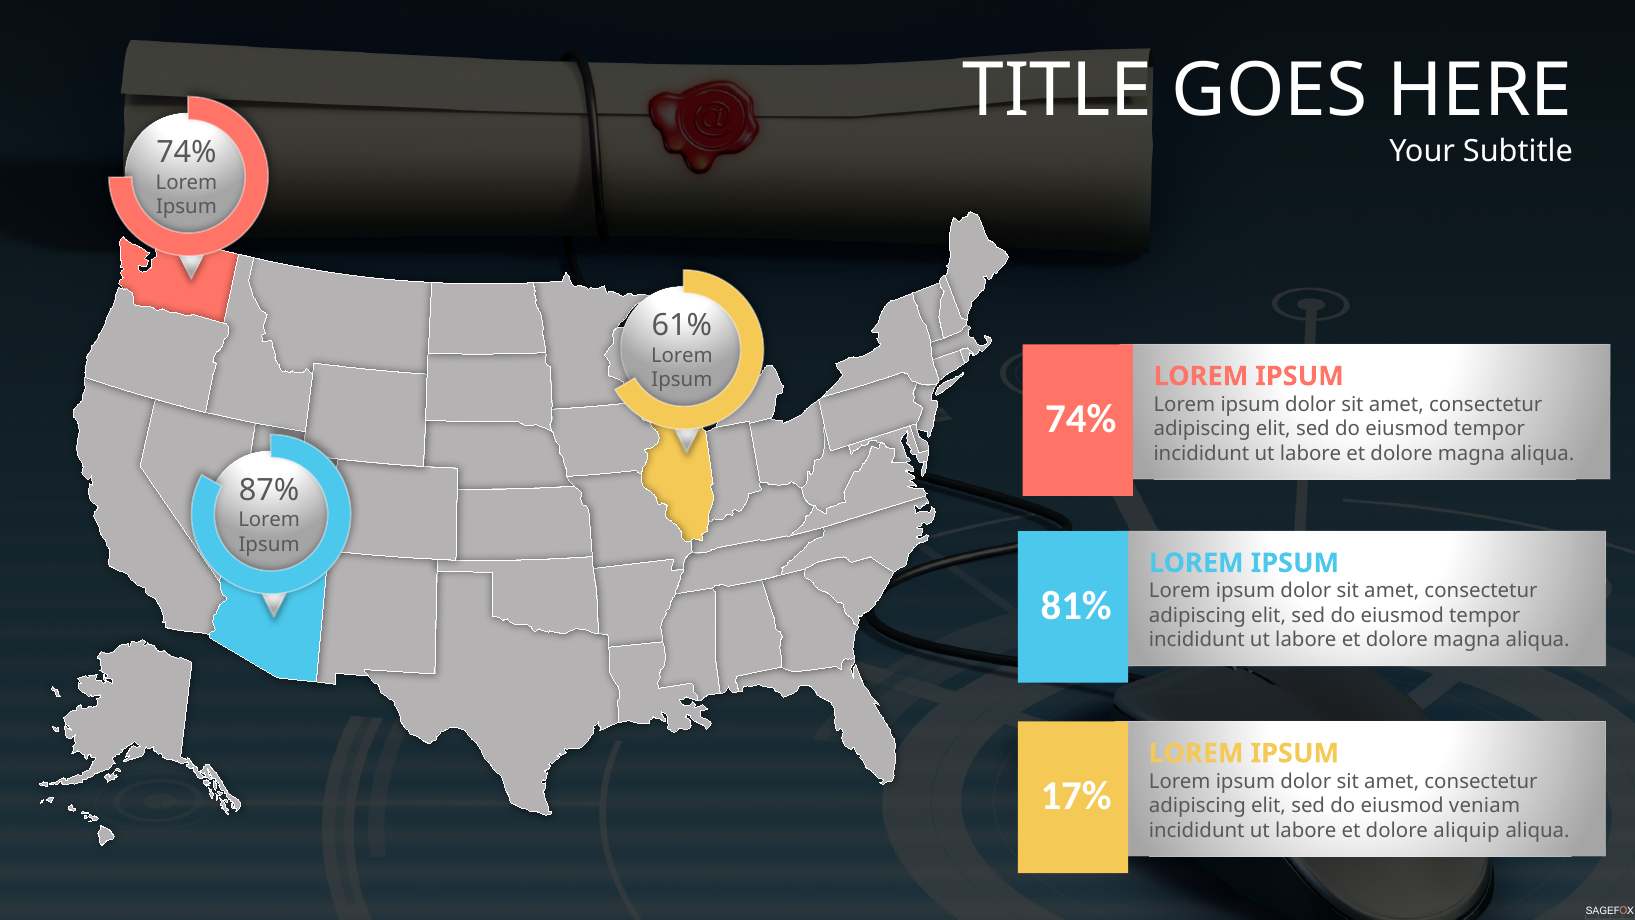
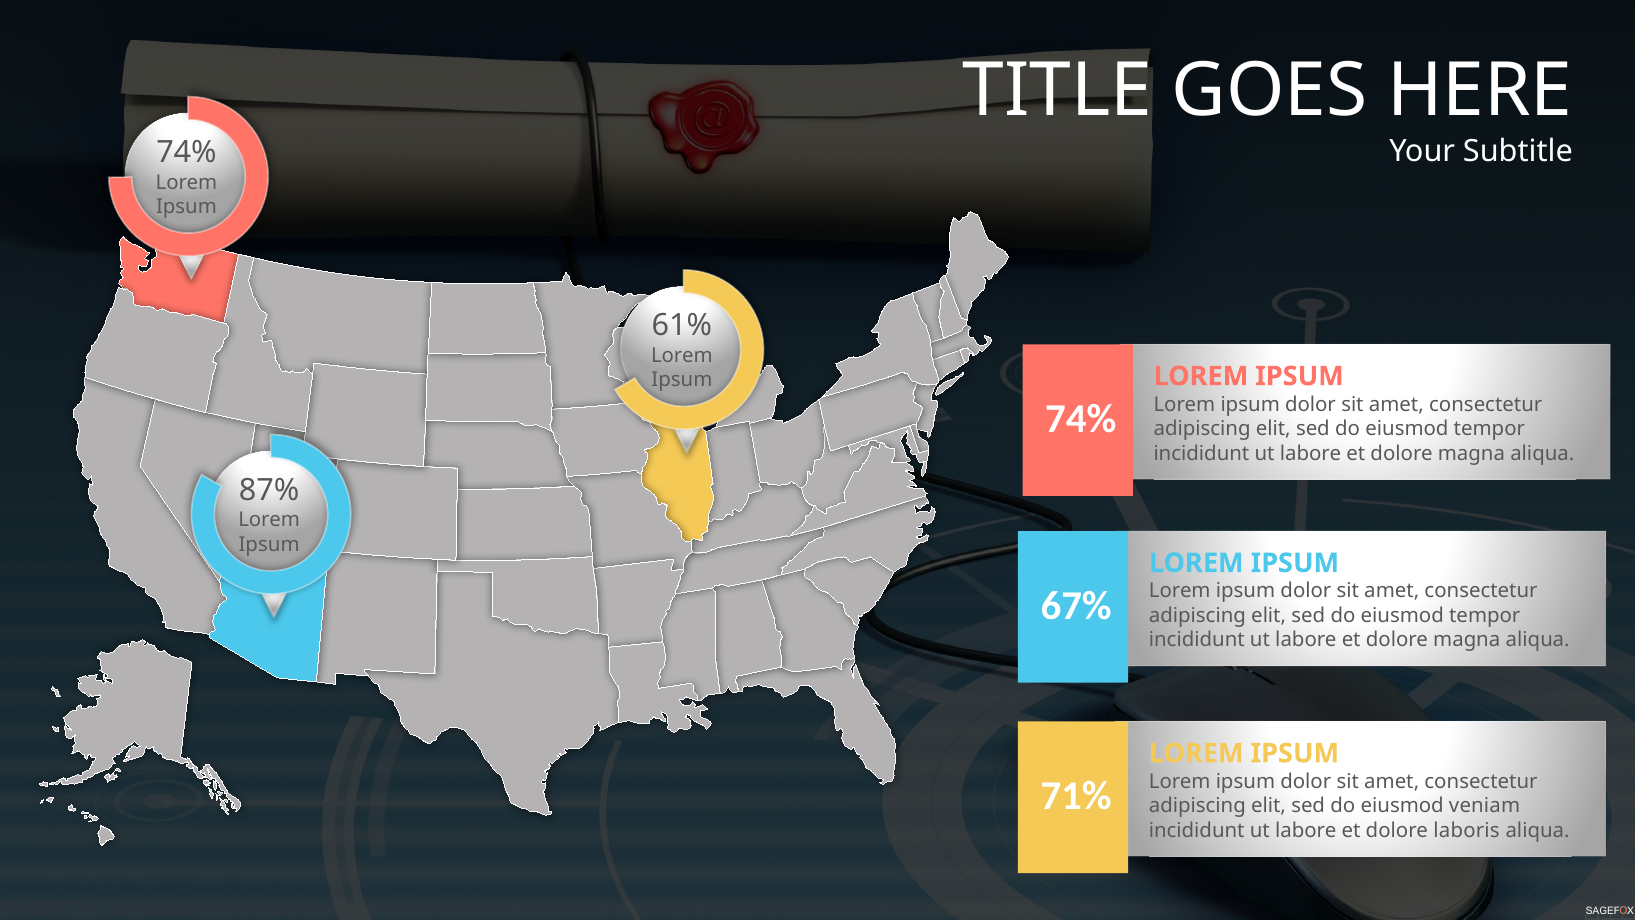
81%: 81% -> 67% (1076, 605)
17%: 17% -> 71% (1076, 796)
aliquip: aliquip -> laboris (1467, 830)
